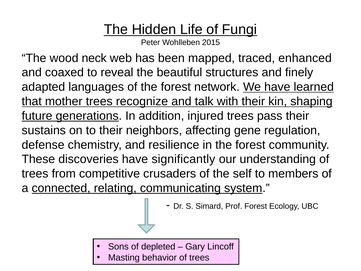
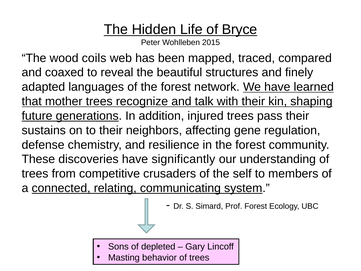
Fungi: Fungi -> Bryce (240, 30)
neck: neck -> coils (94, 58)
enhanced: enhanced -> compared (305, 58)
